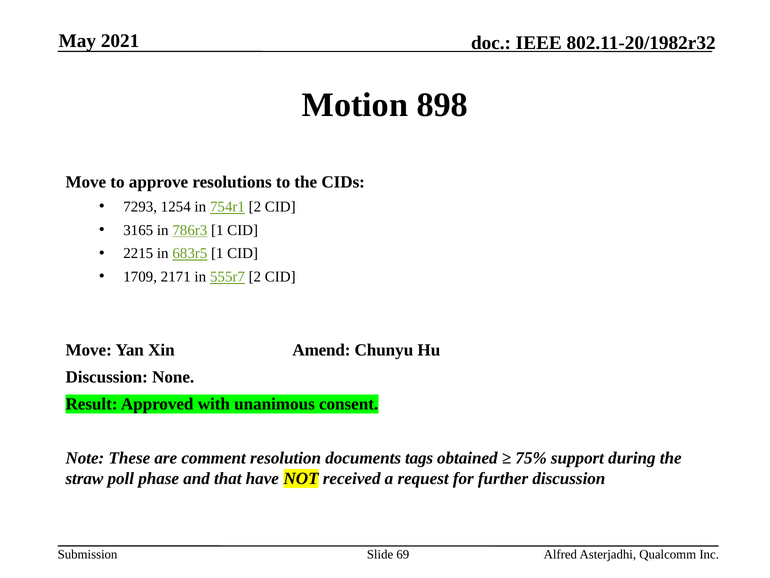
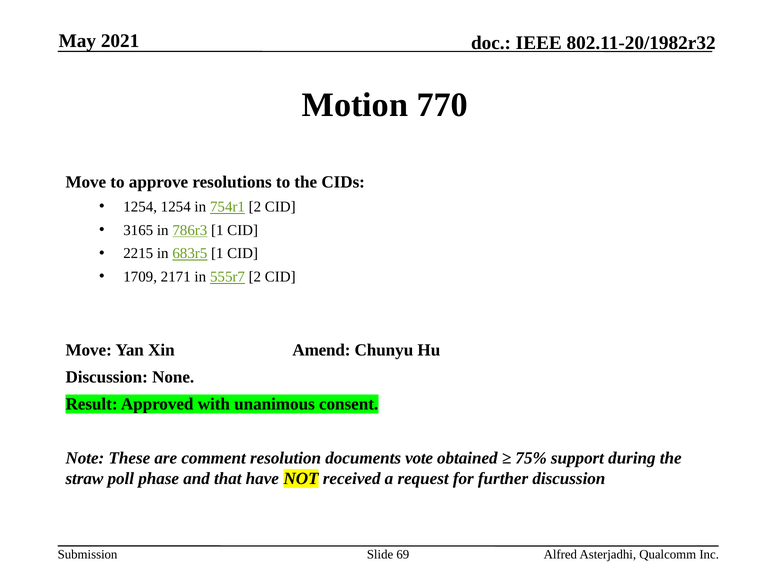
898: 898 -> 770 (442, 105)
7293: 7293 -> 1254 (140, 207)
tags: tags -> vote (419, 458)
